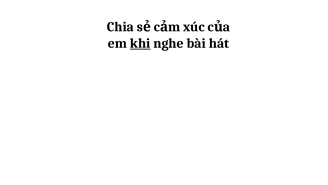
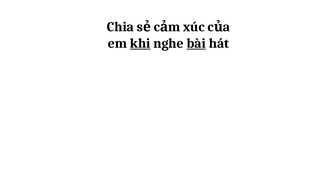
bài underline: none -> present (196, 43)
